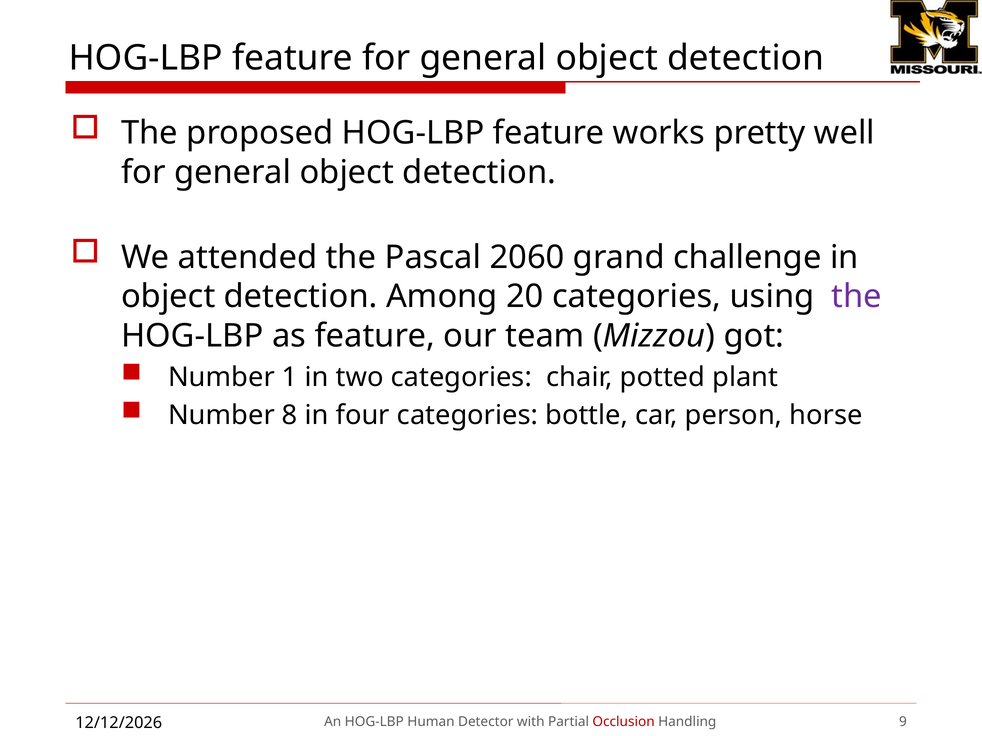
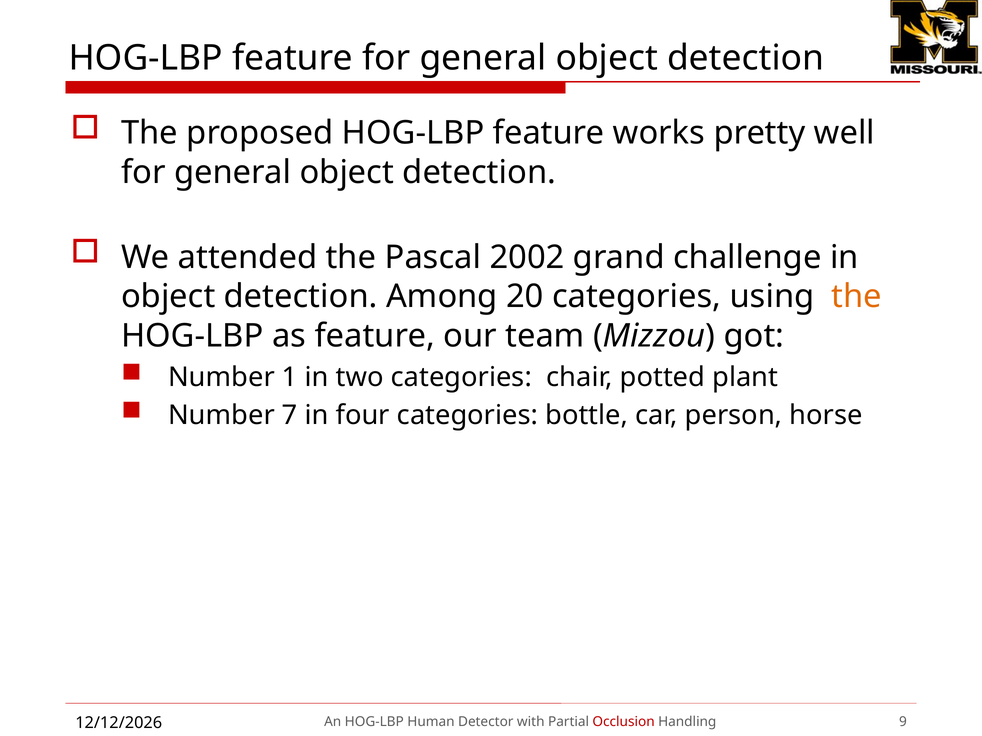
2060: 2060 -> 2002 (527, 258)
the colour: purple -> orange (857, 297)
8: 8 -> 7 (290, 415)
